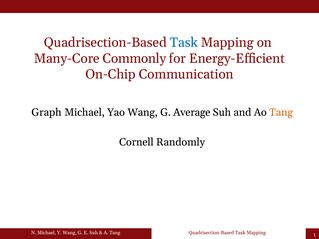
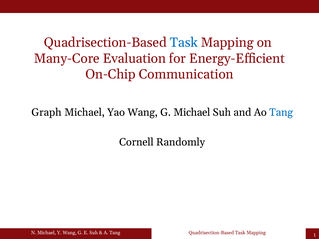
Commonly: Commonly -> Evaluation (134, 58)
G Average: Average -> Michael (192, 112)
Tang colour: orange -> blue (281, 112)
